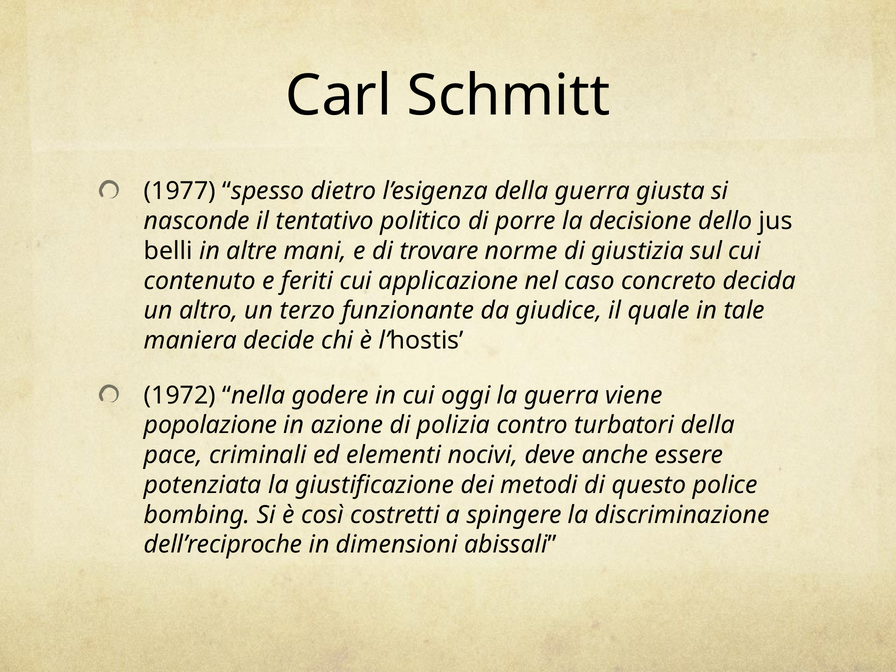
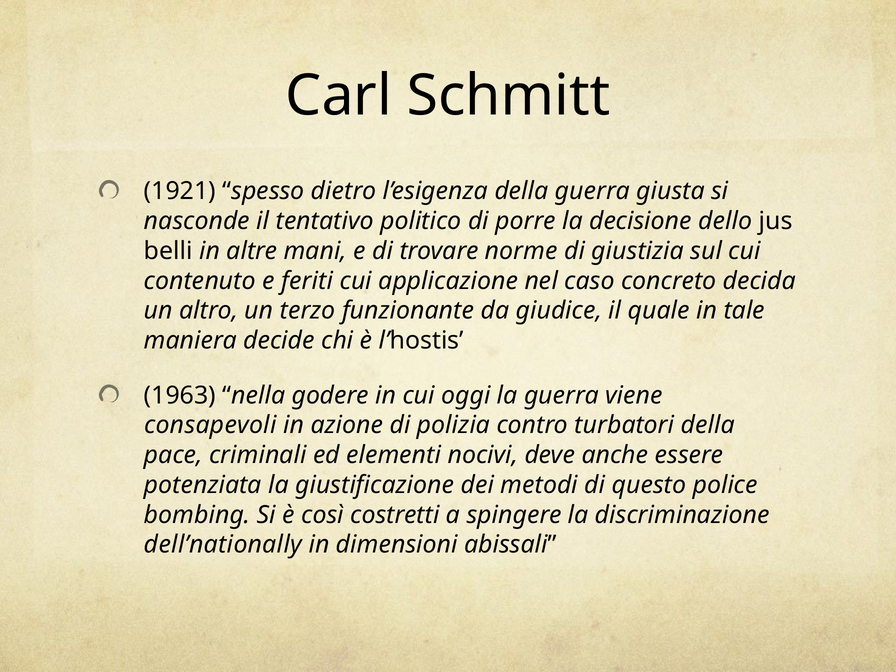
1977: 1977 -> 1921 (180, 191)
1972: 1972 -> 1963 (180, 395)
popolazione: popolazione -> consapevoli (210, 425)
dell’reciproche: dell’reciproche -> dell’nationally (223, 545)
